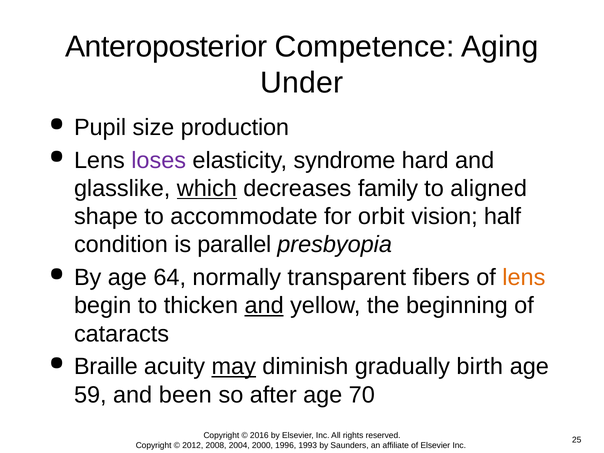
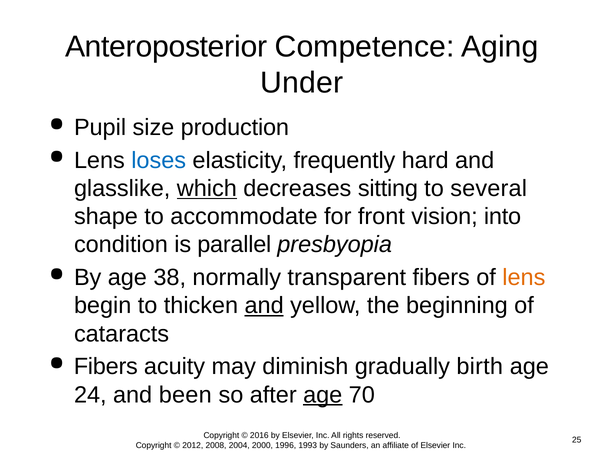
loses colour: purple -> blue (159, 160)
syndrome: syndrome -> frequently (344, 160)
family: family -> sitting (388, 188)
aligned: aligned -> several (489, 188)
orbit: orbit -> front (381, 217)
half: half -> into (503, 217)
64: 64 -> 38 (170, 278)
Braille: Braille -> Fibers (106, 367)
may underline: present -> none (234, 367)
59: 59 -> 24 (90, 395)
age underline: none -> present (323, 395)
